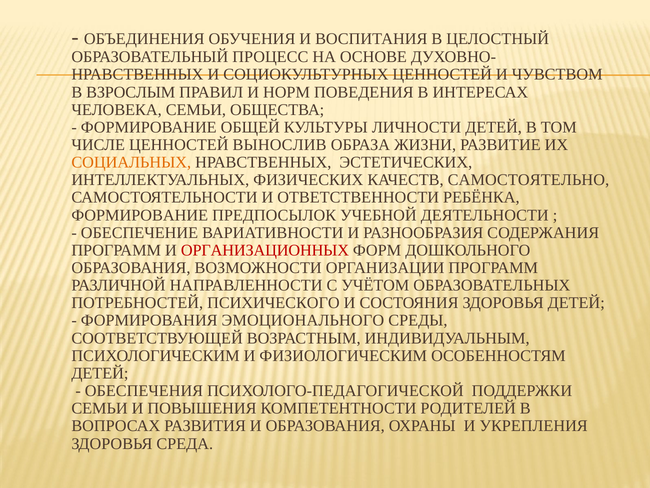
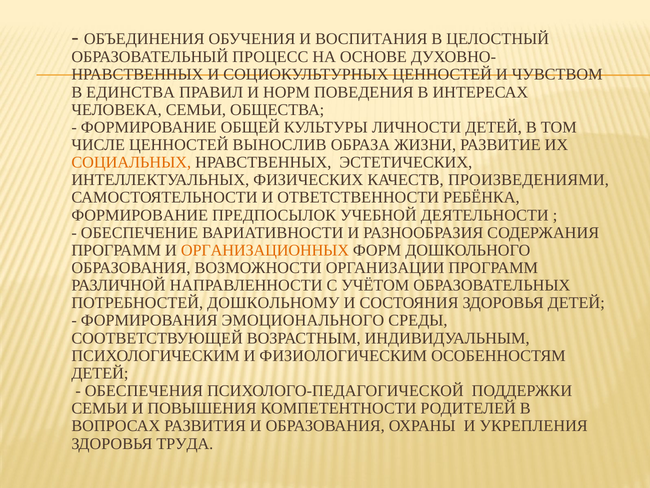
ВЗРОСЛЫМ: ВЗРОСЛЫМ -> ЕДИНСТВА (131, 92)
САМОСТОЯТЕЛЬНО: САМОСТОЯТЕЛЬНО -> ПРОИЗВЕДЕНИЯМИ (528, 180)
ОРГАНИЗАЦИОННЫХ colour: red -> orange (265, 250)
ПСИХИЧЕСКОГО: ПСИХИЧЕСКОГО -> ДОШКОЛЬНОМУ (273, 303)
СРЕДА: СРЕДА -> ТРУДА (185, 443)
